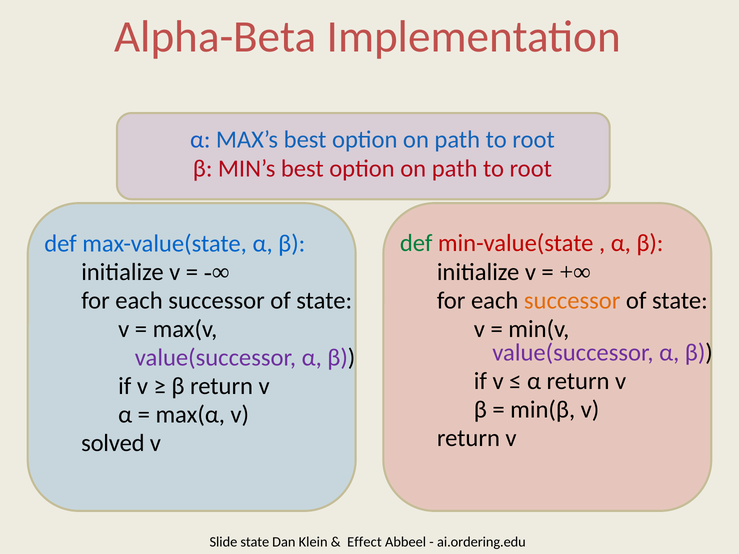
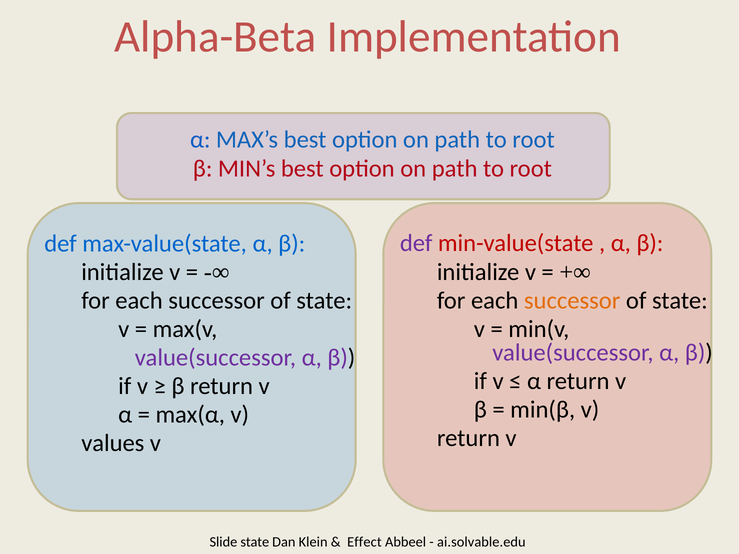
def colour: green -> purple (416, 243)
solved: solved -> values (113, 444)
ai.ordering.edu: ai.ordering.edu -> ai.solvable.edu (481, 542)
